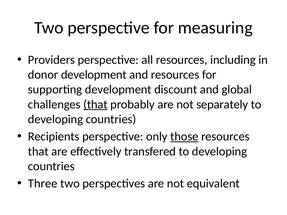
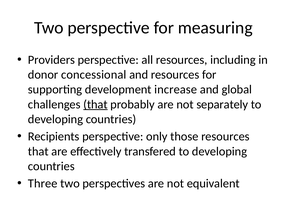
donor development: development -> concessional (94, 75)
discount: discount -> increase (176, 90)
those underline: present -> none (184, 137)
